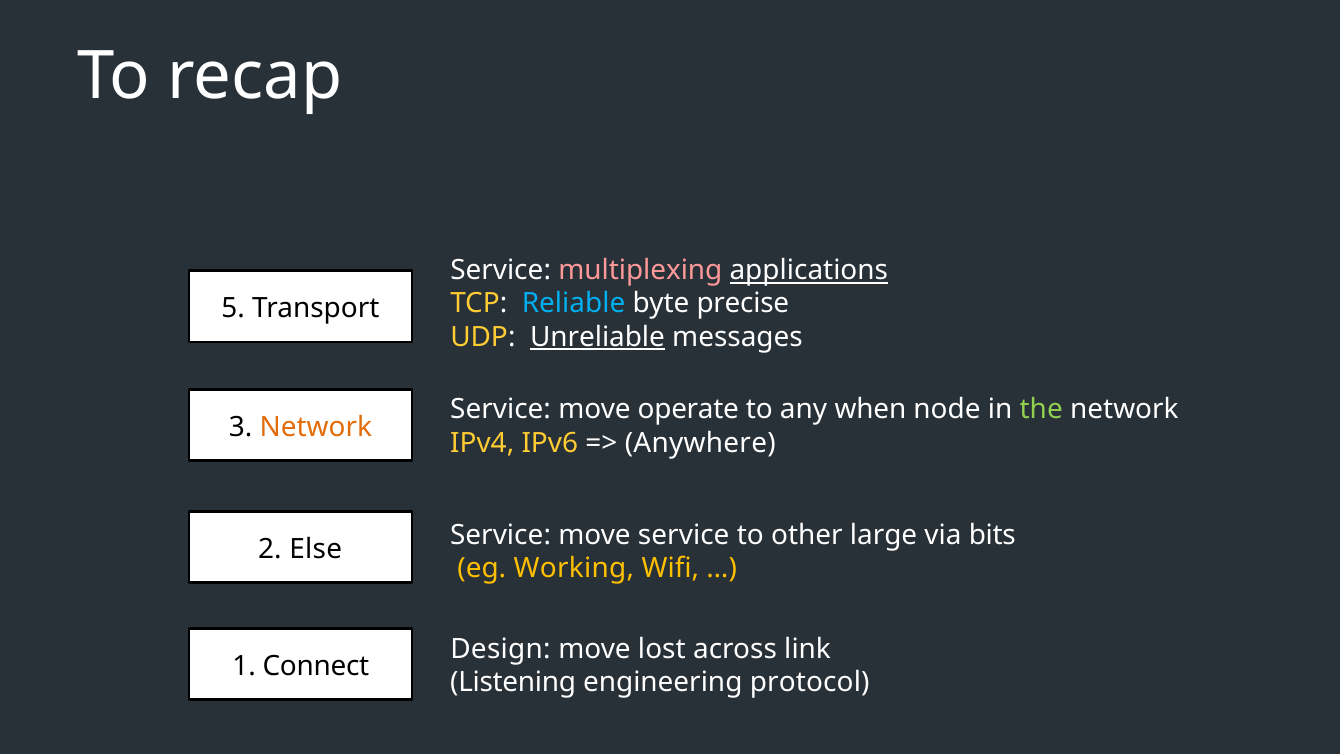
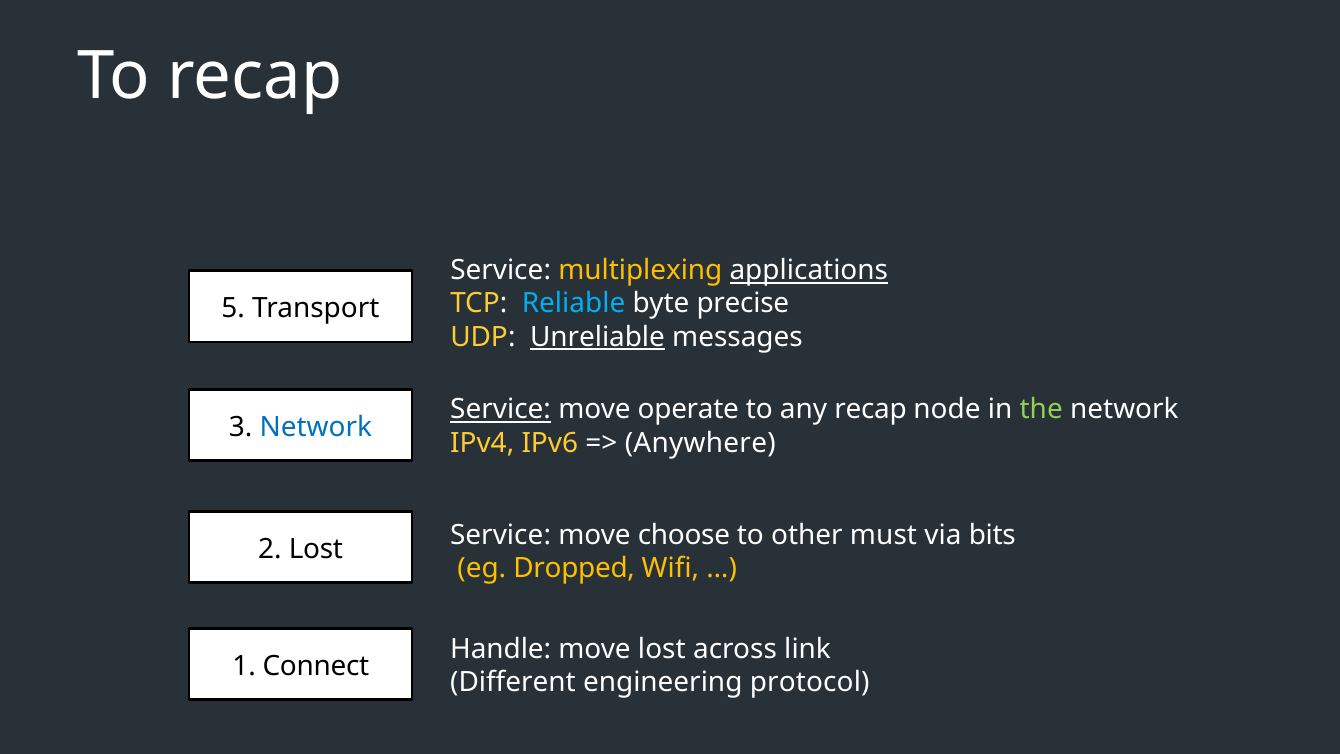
multiplexing colour: pink -> yellow (640, 270)
Service underline: none -> present (501, 410)
any when: when -> recap (871, 410)
Network colour: orange -> blue (316, 427)
move service: service -> choose (684, 535)
large: large -> must (884, 535)
2 Else: Else -> Lost (316, 549)
Working: Working -> Dropped (574, 568)
Design: Design -> Handle (501, 649)
Listening: Listening -> Different (513, 682)
